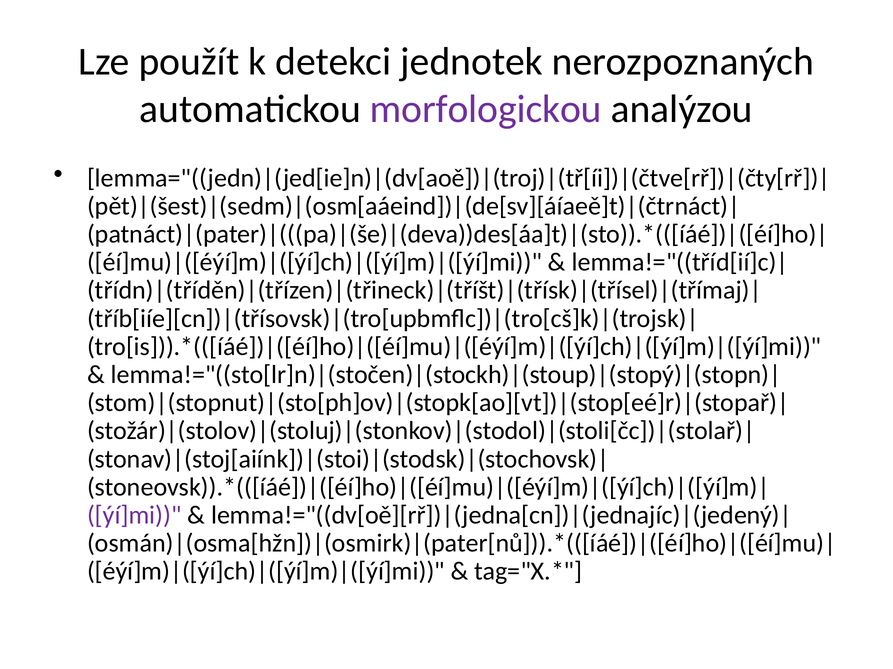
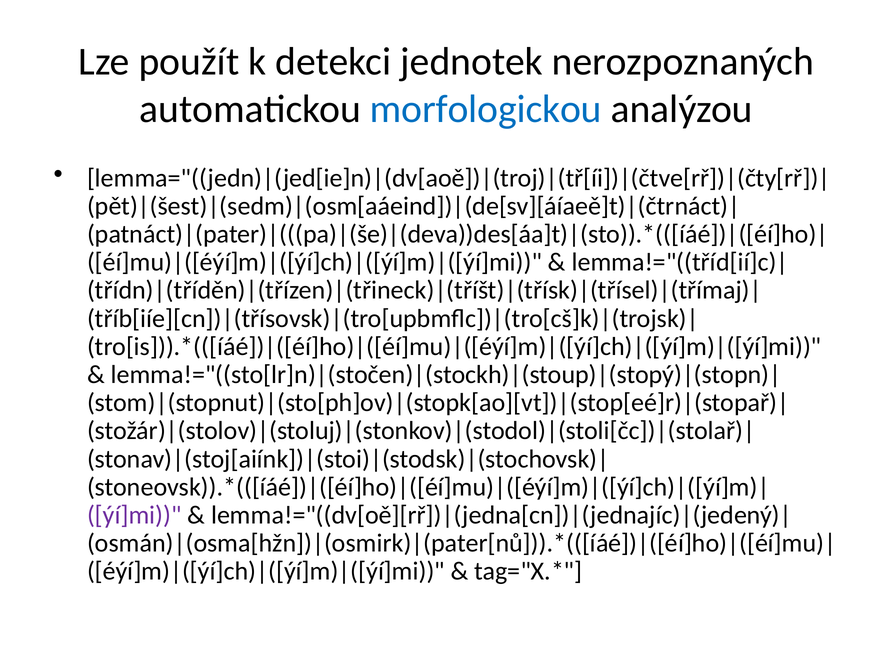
morfologickou colour: purple -> blue (486, 109)
